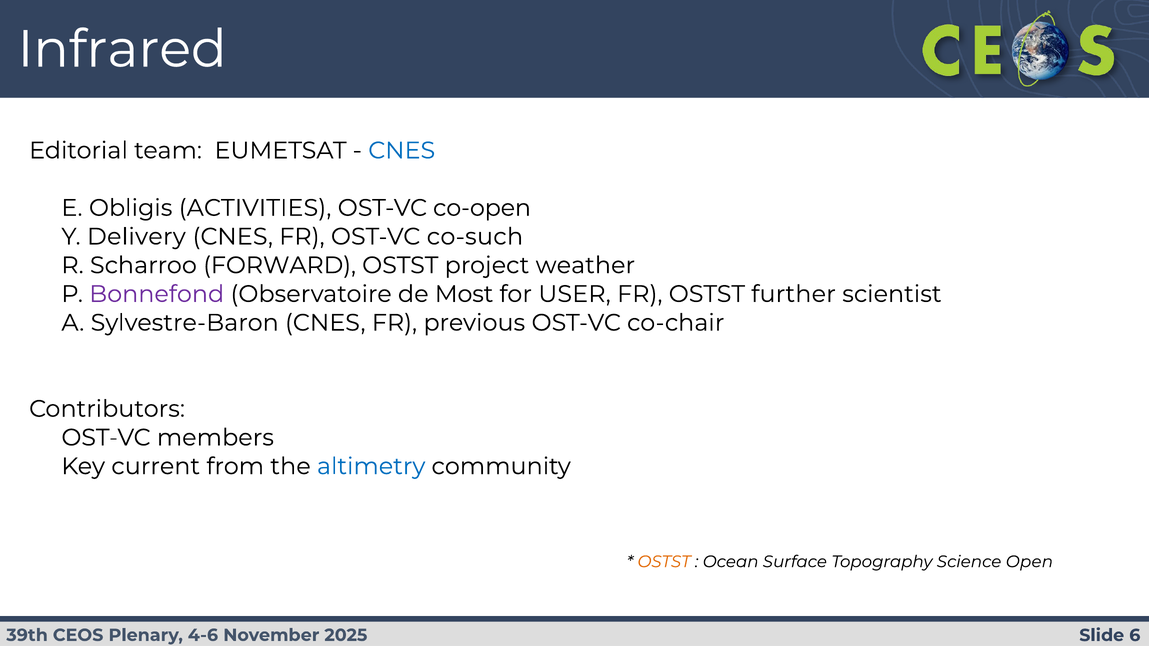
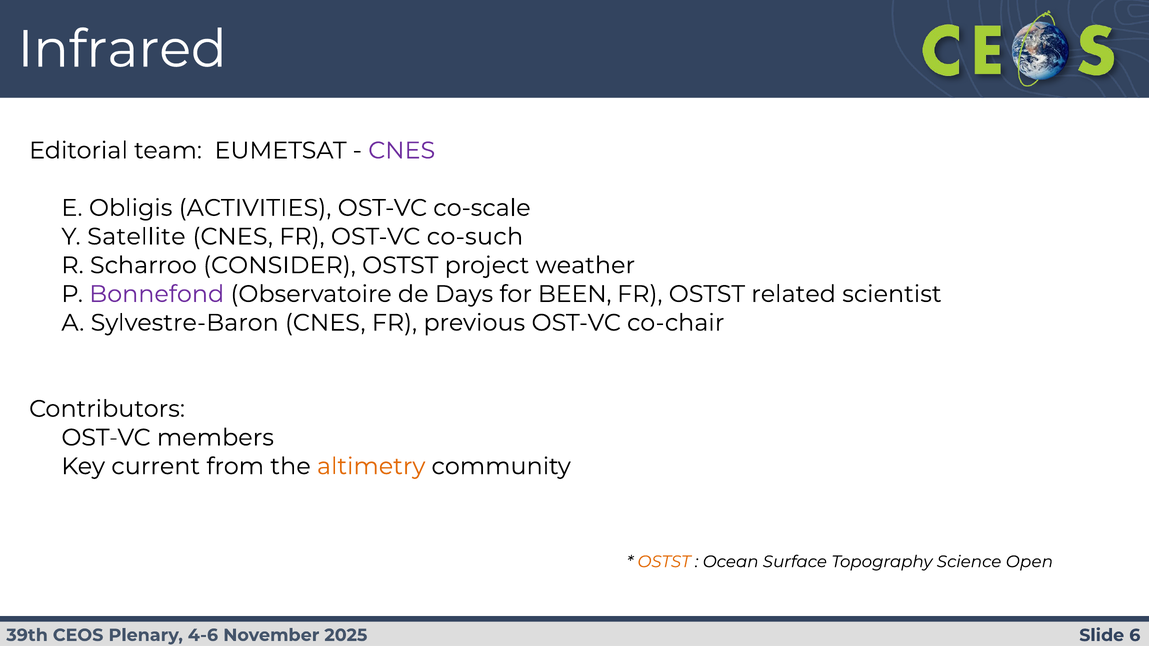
CNES colour: blue -> purple (402, 151)
co-open: co-open -> co-scale (482, 208)
Delivery: Delivery -> Satellite (136, 237)
FORWARD: FORWARD -> CONSIDER (279, 265)
Most: Most -> Days (464, 294)
USER: USER -> BEEN (575, 294)
further: further -> related (794, 294)
altimetry colour: blue -> orange (371, 467)
